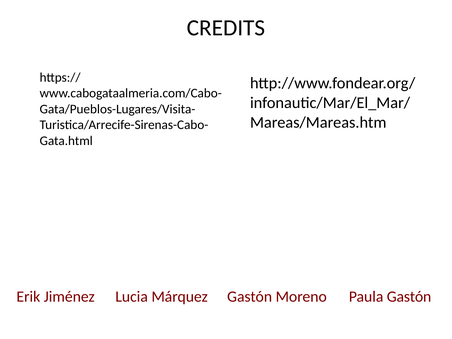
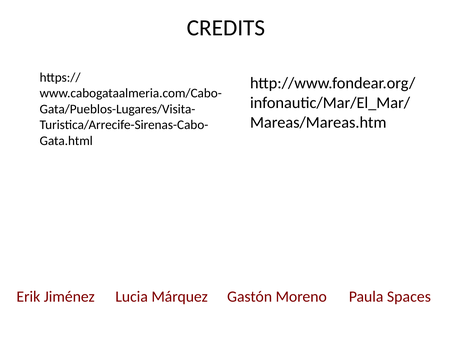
Paula Gastón: Gastón -> Spaces (409, 297)
